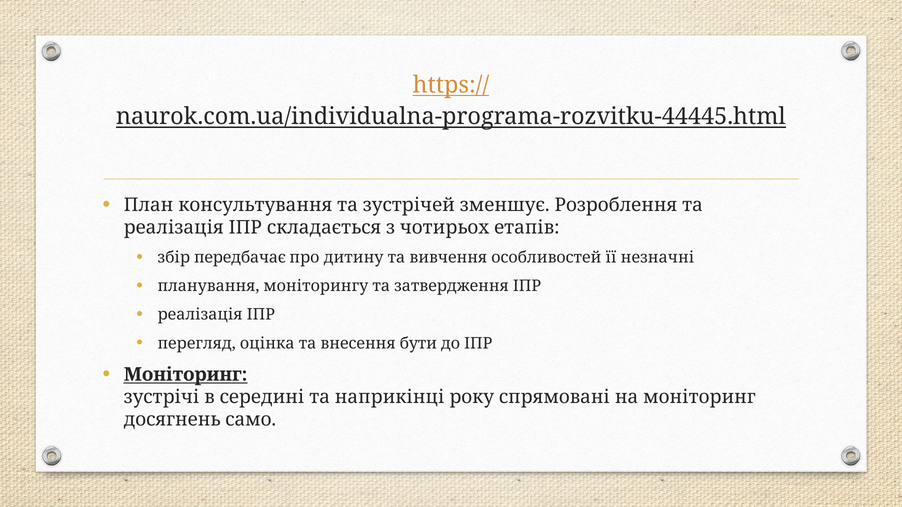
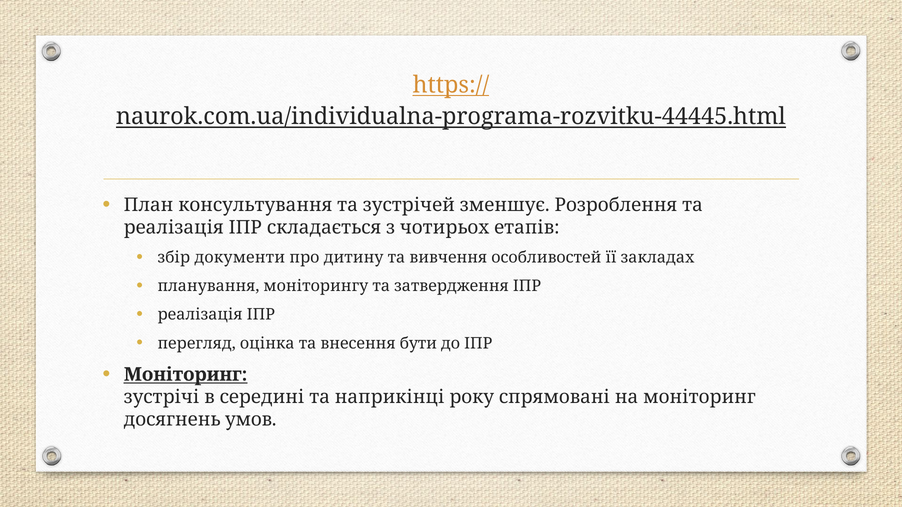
передбачає: передбачає -> документи (240, 258)
незначні: незначні -> закладах (658, 258)
само: само -> умов (251, 420)
